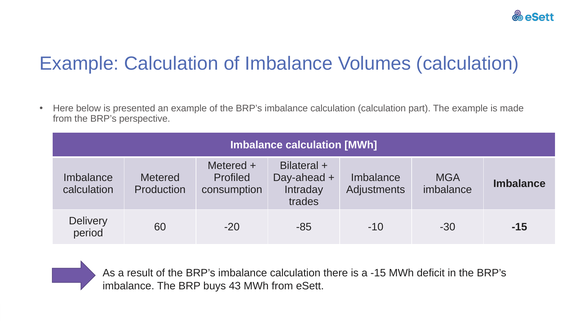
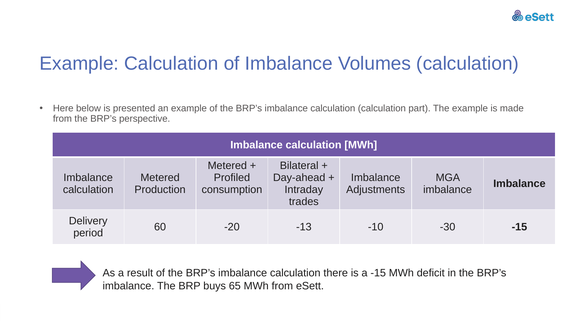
-85: -85 -> -13 (304, 227)
43: 43 -> 65 (235, 286)
